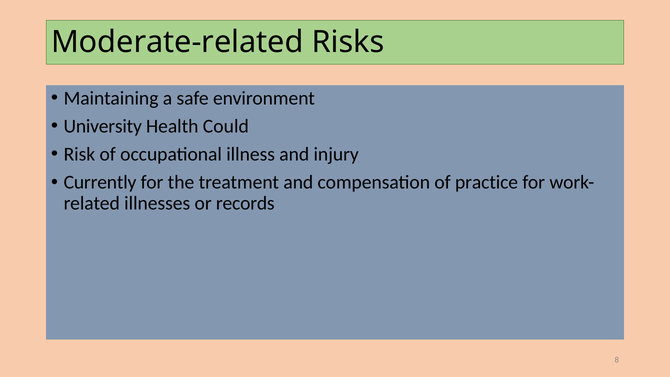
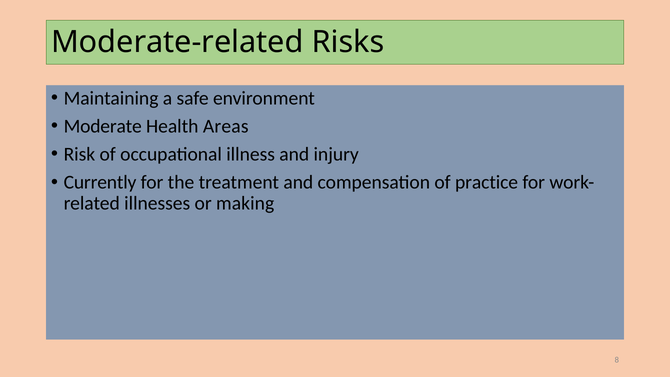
University: University -> Moderate (103, 126)
Could: Could -> Areas (226, 126)
records: records -> making (245, 203)
